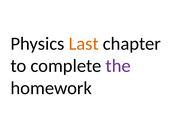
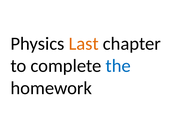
the colour: purple -> blue (118, 66)
